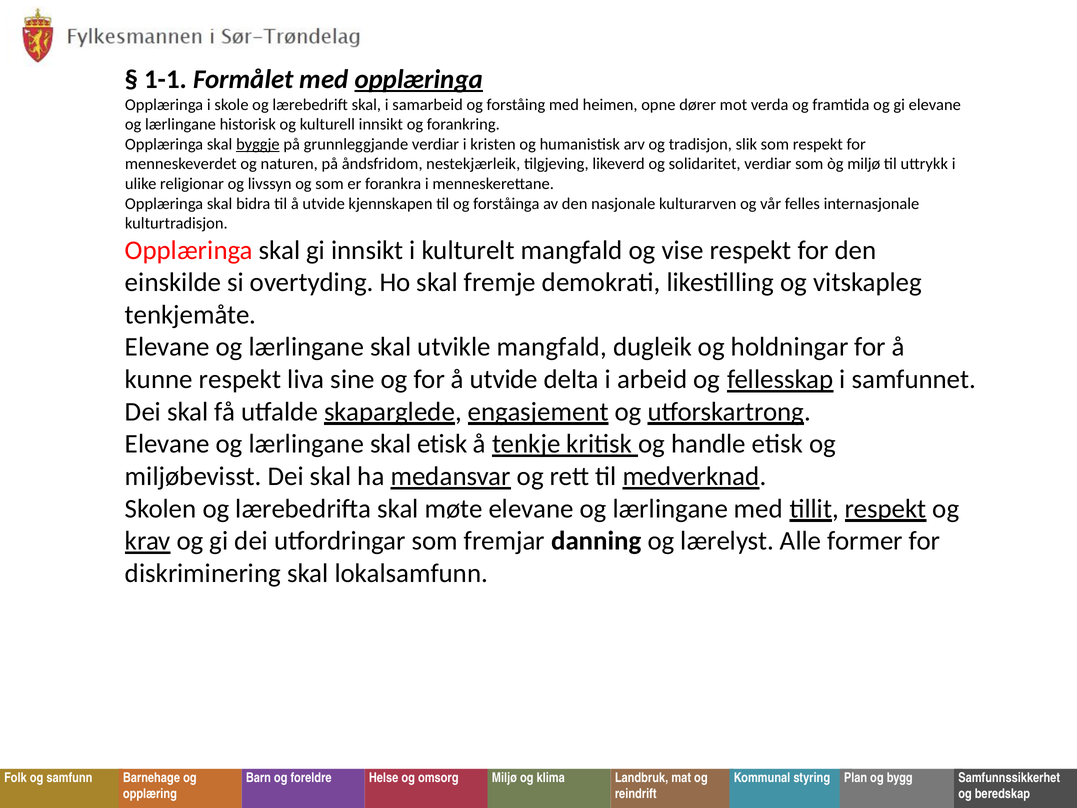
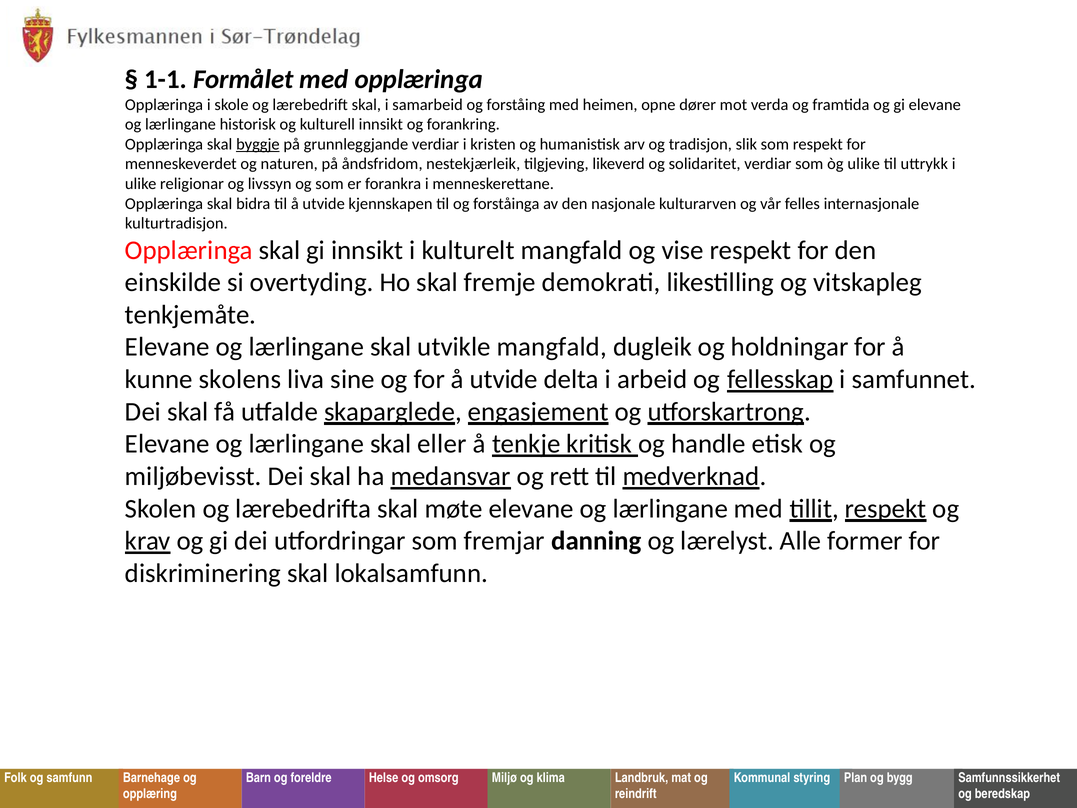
opplæringa underline: present -> none (419, 79)
òg miljø: miljø -> ulike (864, 164)
kunne respekt: respekt -> skolens (240, 379)
skal etisk: etisk -> eller (442, 444)
